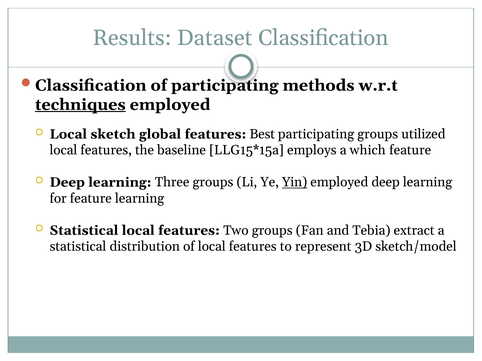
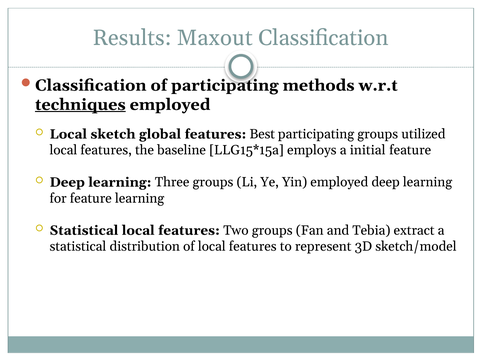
Dataset: Dataset -> Maxout (215, 38)
which: which -> initial (368, 150)
Yin underline: present -> none (295, 182)
